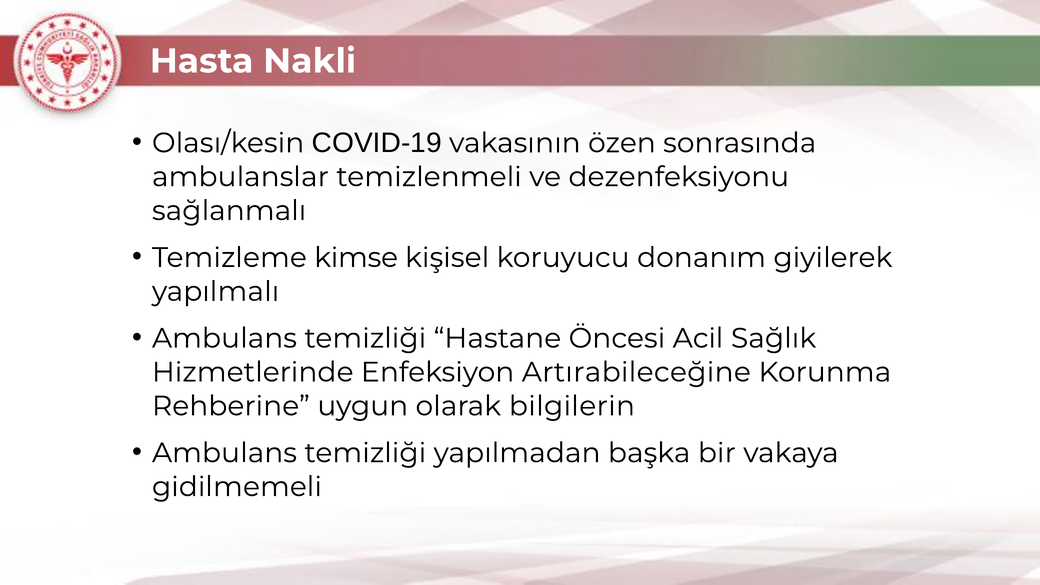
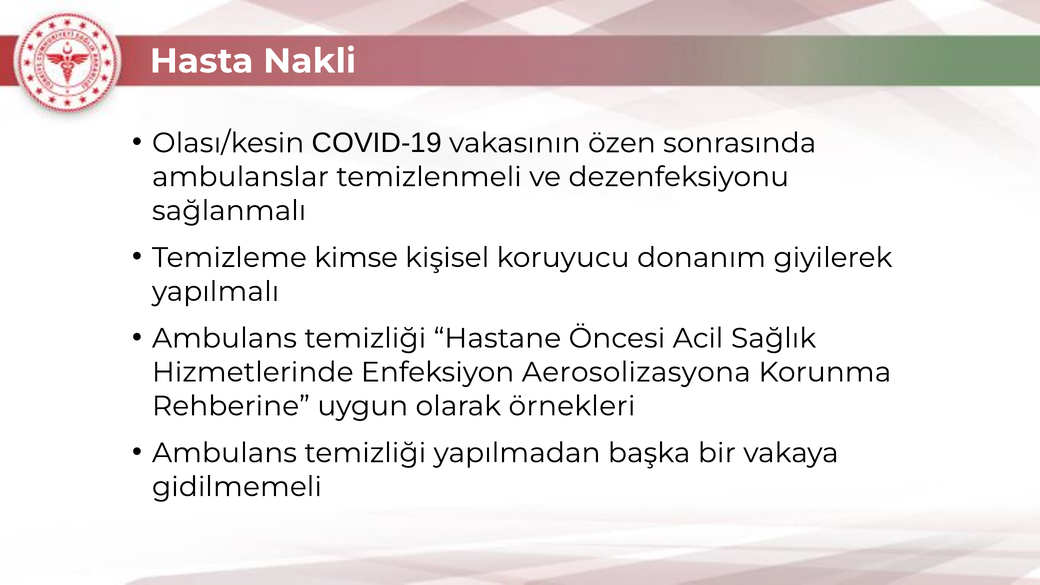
Artırabileceğine: Artırabileceğine -> Aerosolizasyona (636, 372)
bilgilerin: bilgilerin -> örnekleri (572, 406)
